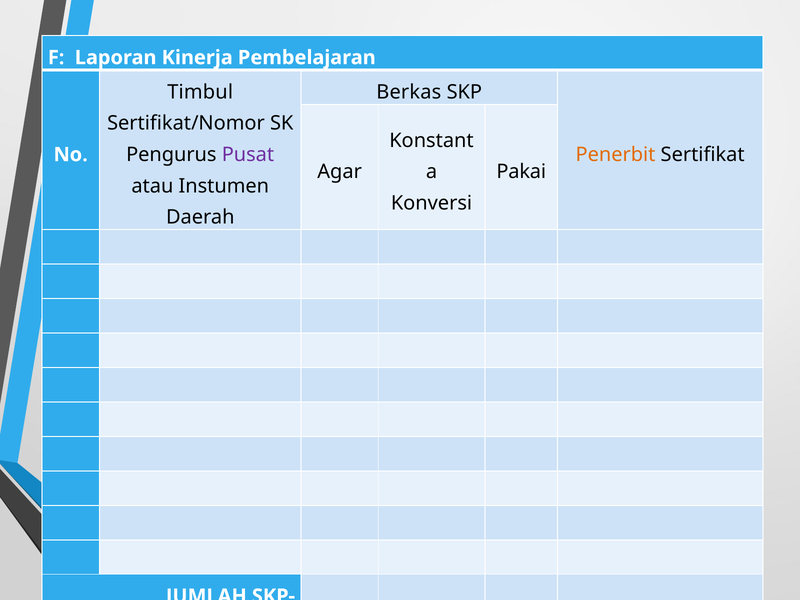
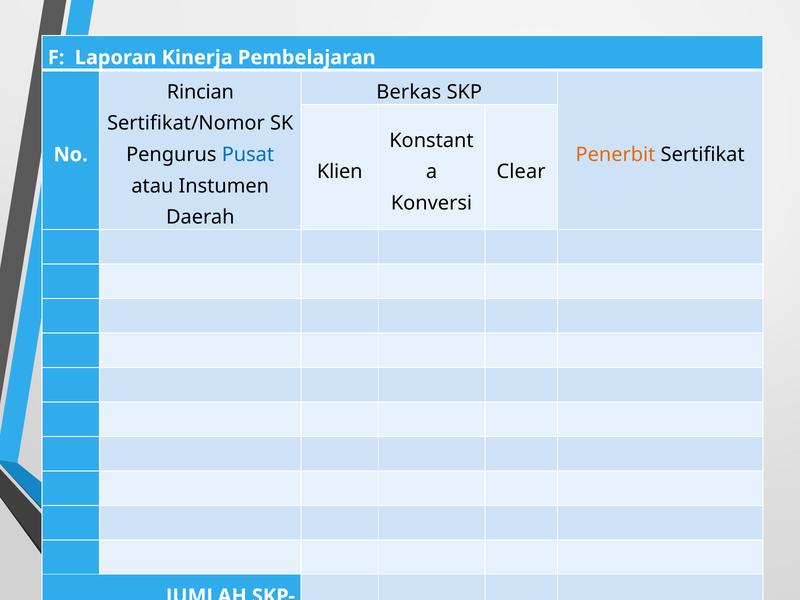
Timbul: Timbul -> Rincian (200, 92)
Pusat colour: purple -> blue (248, 155)
Agar: Agar -> Klien (340, 172)
Pakai: Pakai -> Clear (521, 172)
